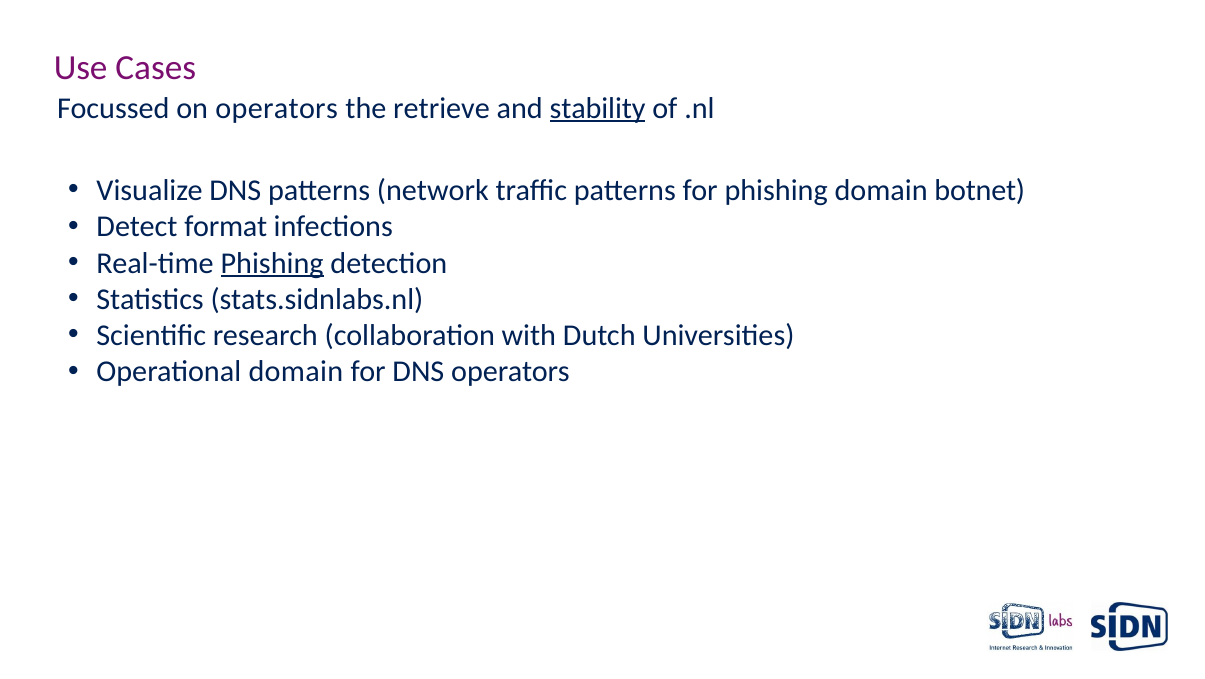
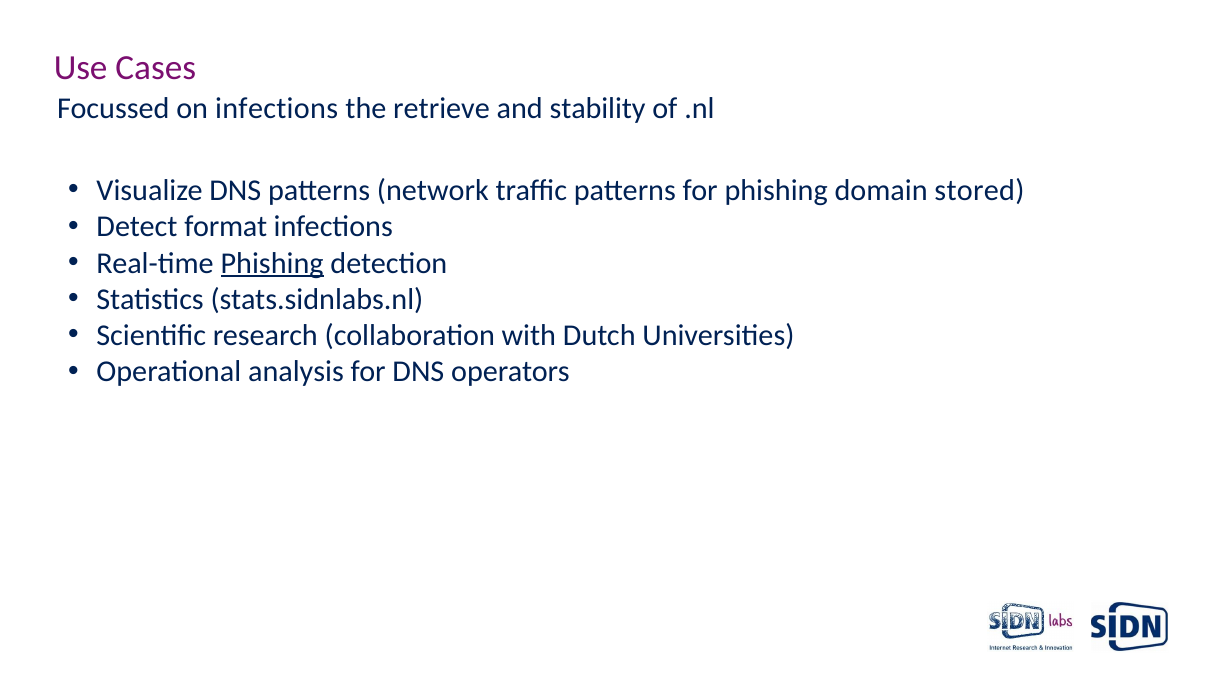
on operators: operators -> infections (277, 108)
stability underline: present -> none (598, 108)
botnet: botnet -> stored (979, 191)
Operational domain: domain -> analysis (296, 372)
